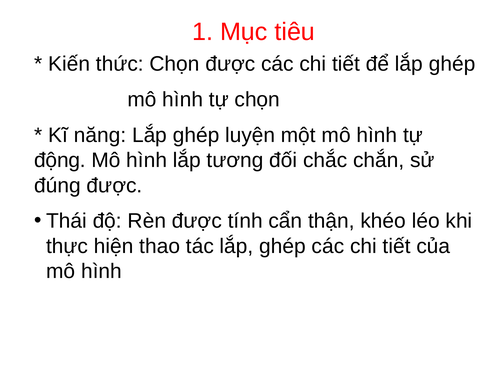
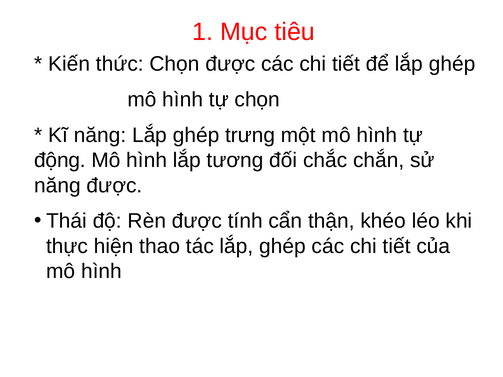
luyện: luyện -> trưng (250, 135)
đúng: đúng -> năng (58, 186)
